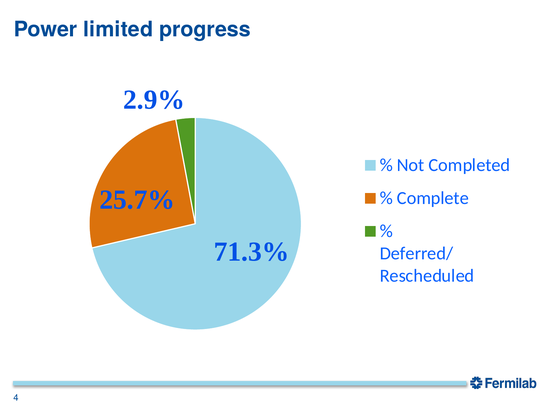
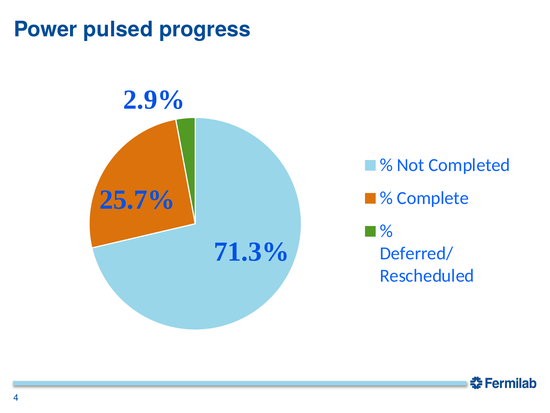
limited: limited -> pulsed (118, 30)
